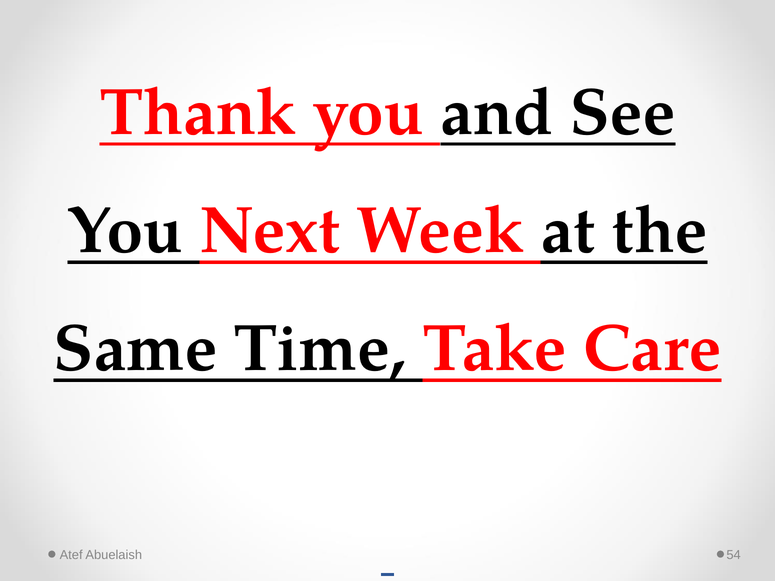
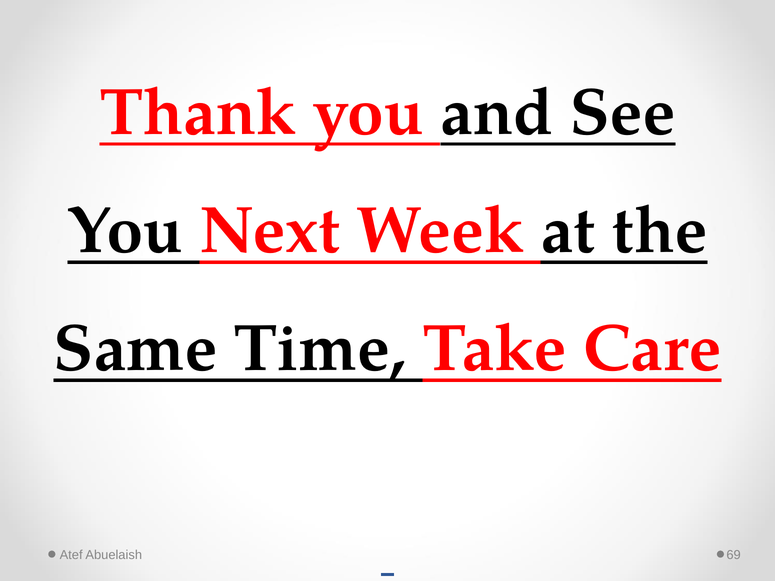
54: 54 -> 69 (734, 555)
